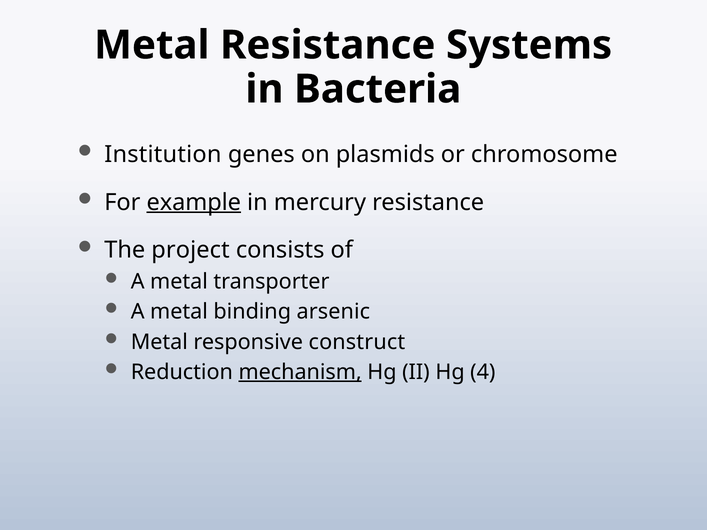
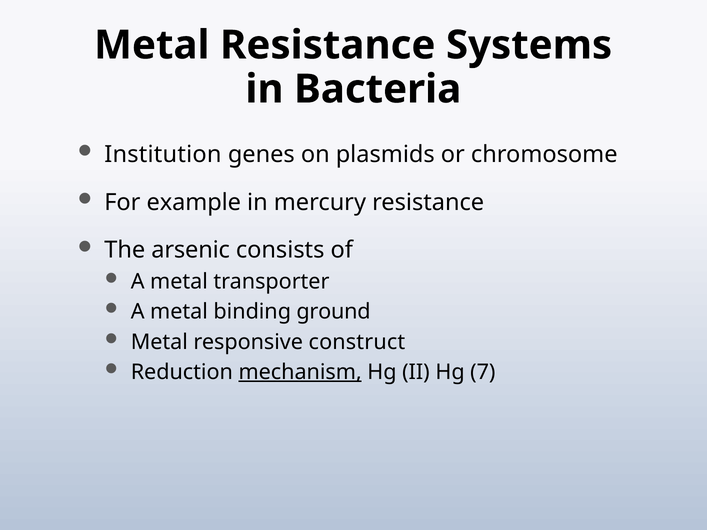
example underline: present -> none (194, 202)
project: project -> arsenic (191, 250)
arsenic: arsenic -> ground (333, 312)
4: 4 -> 7 (483, 372)
